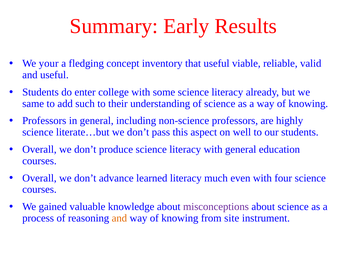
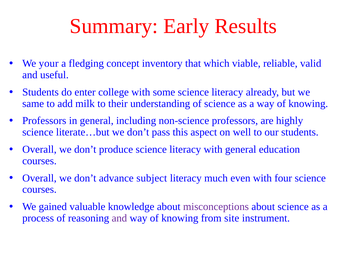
that useful: useful -> which (217, 63)
such: such -> milk (85, 104)
learned: learned -> subject (152, 178)
and colour: orange -> purple (119, 218)
